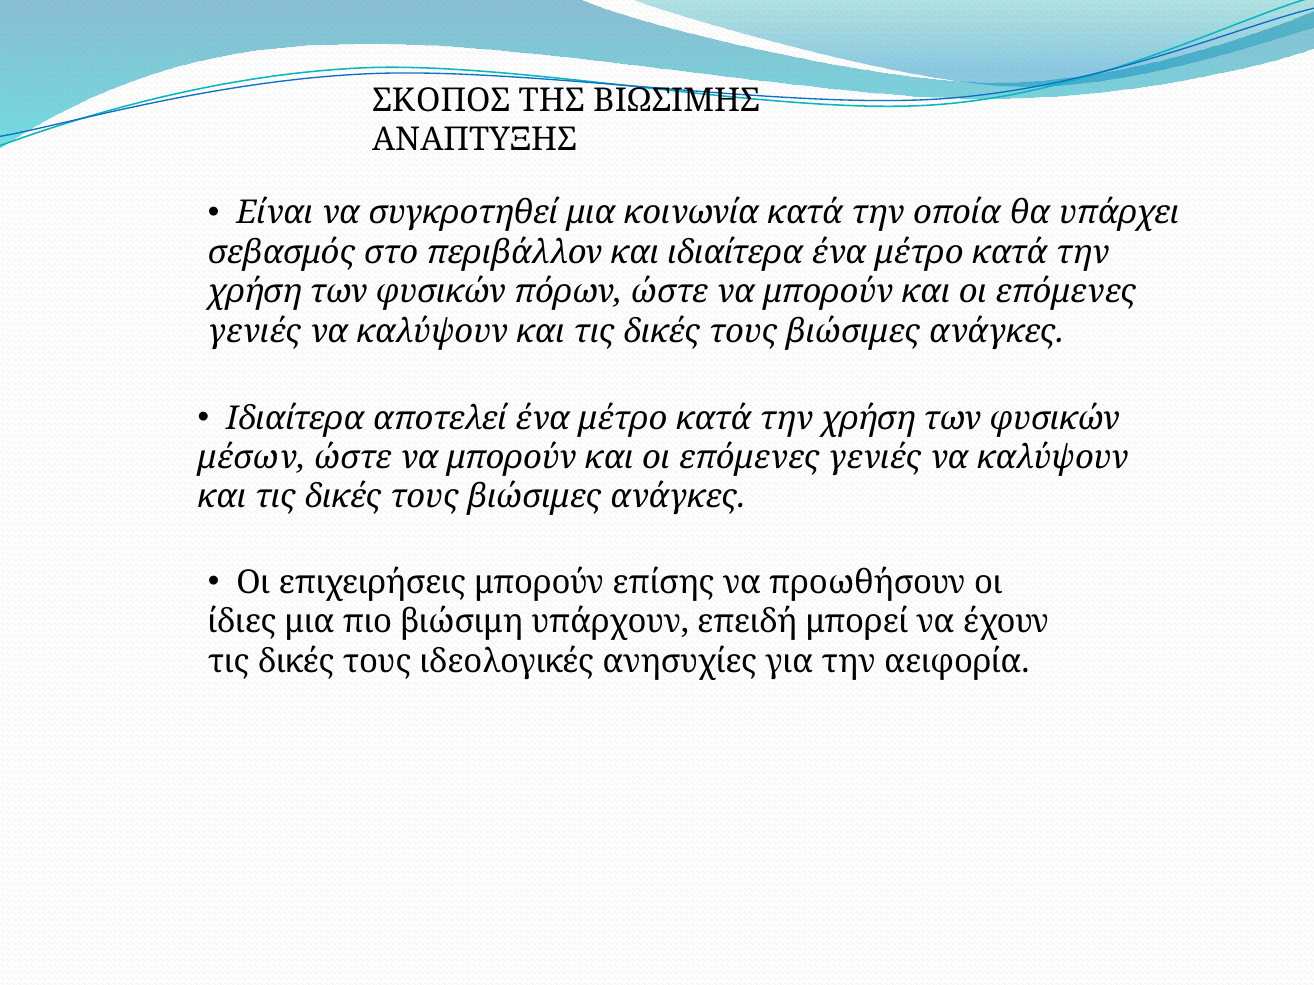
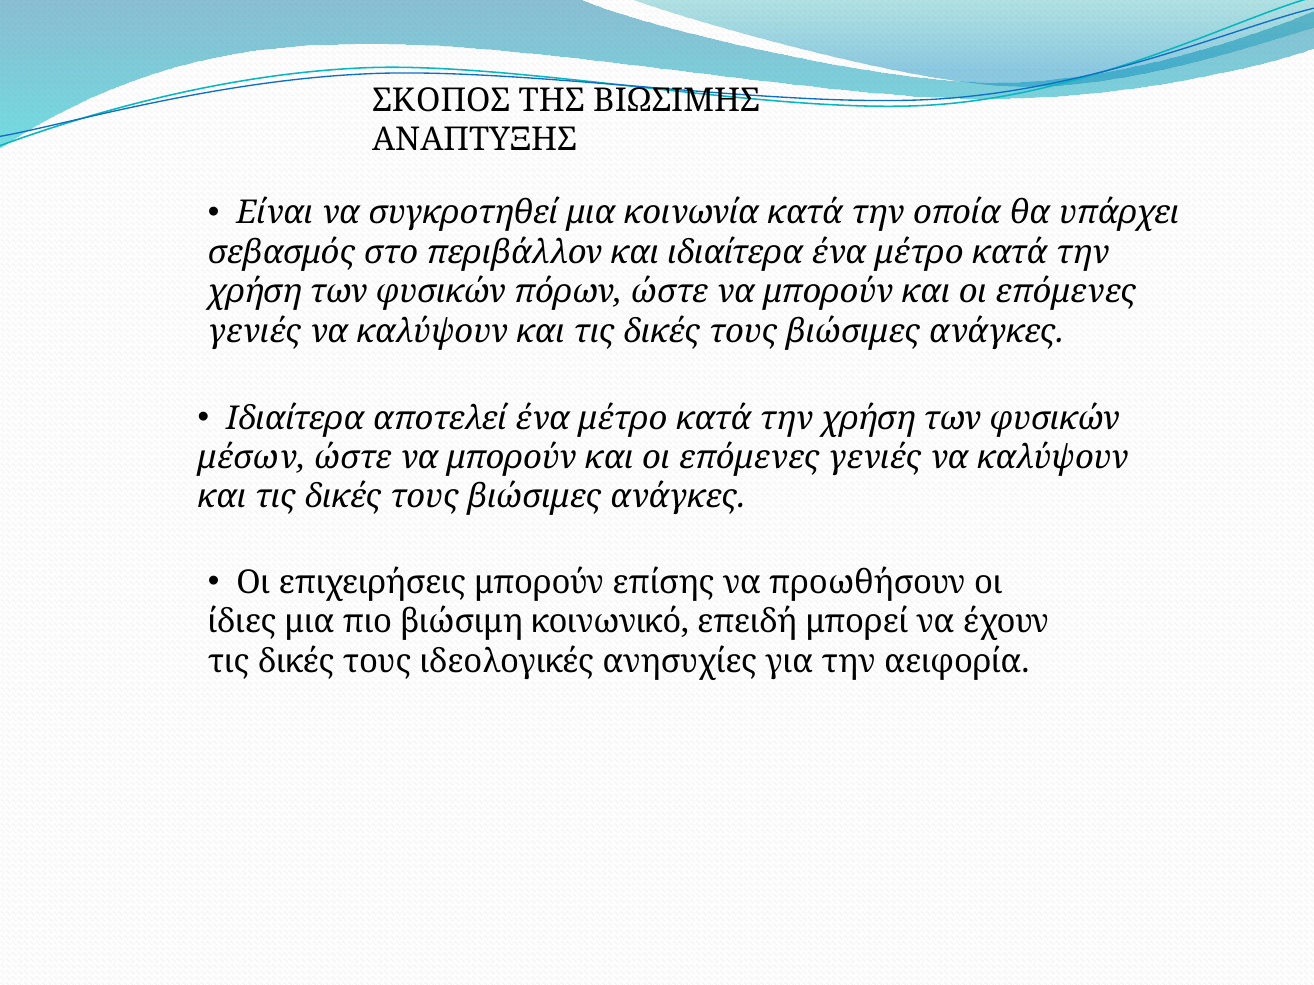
υπάρχουν: υπάρχουν -> κοινωνικό (610, 622)
